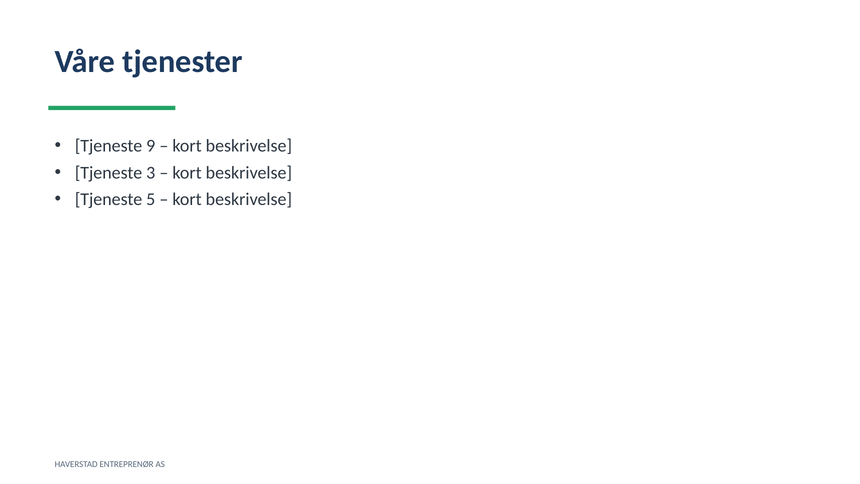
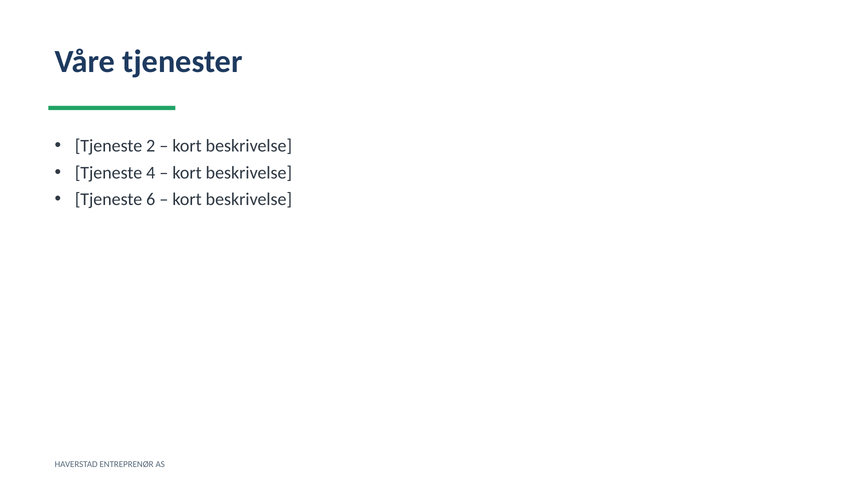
9: 9 -> 2 (151, 146)
3: 3 -> 4 (151, 173)
5: 5 -> 6 (151, 199)
